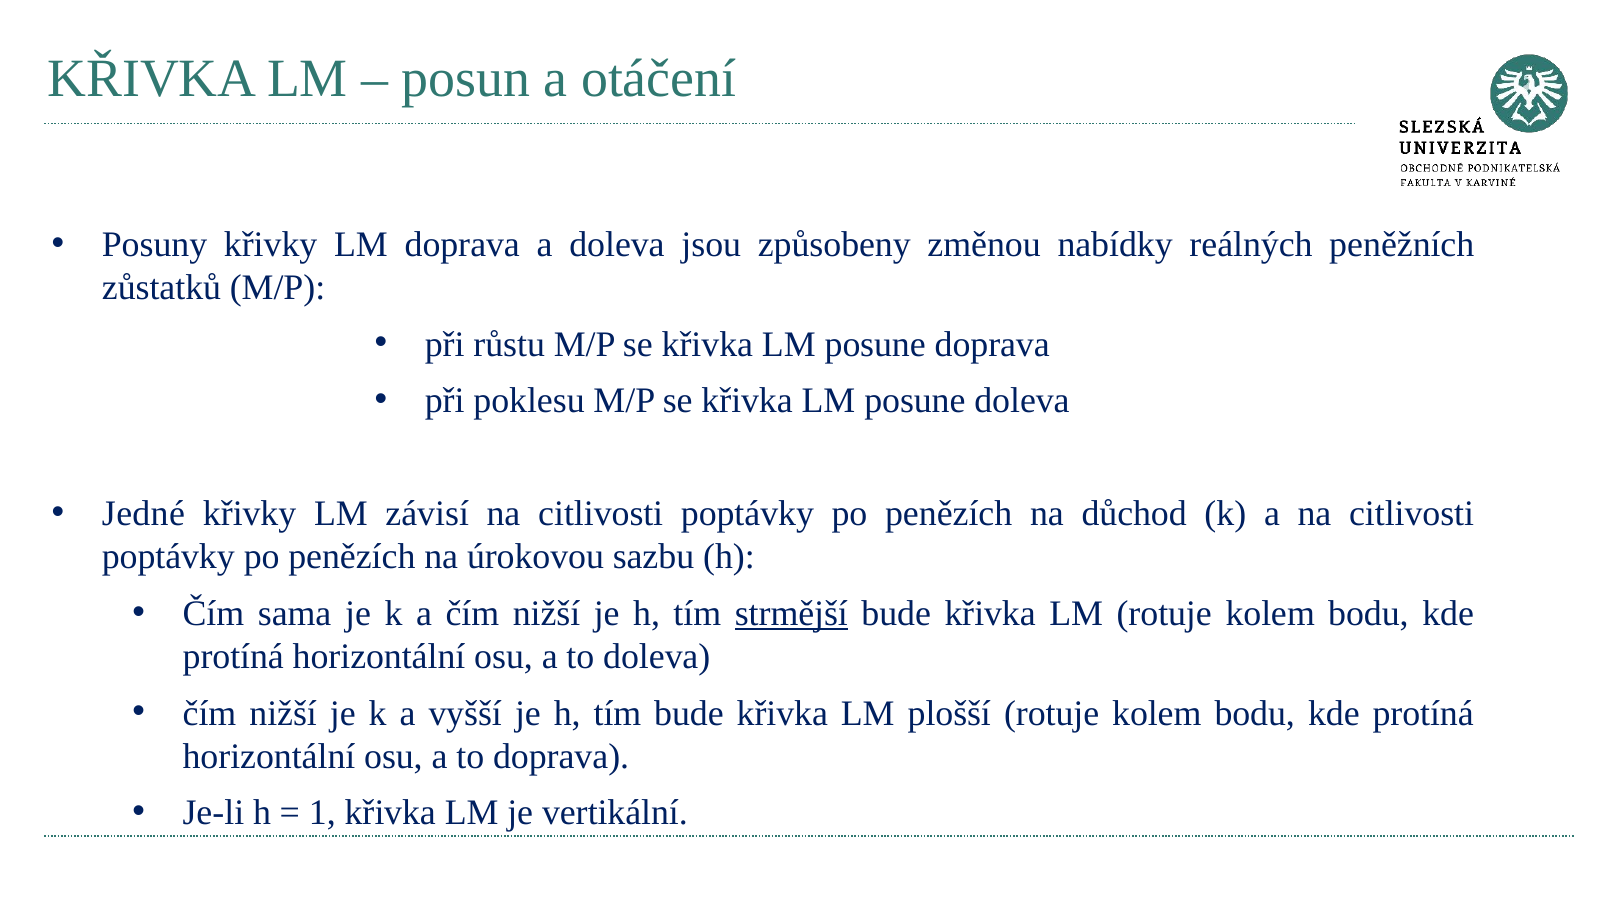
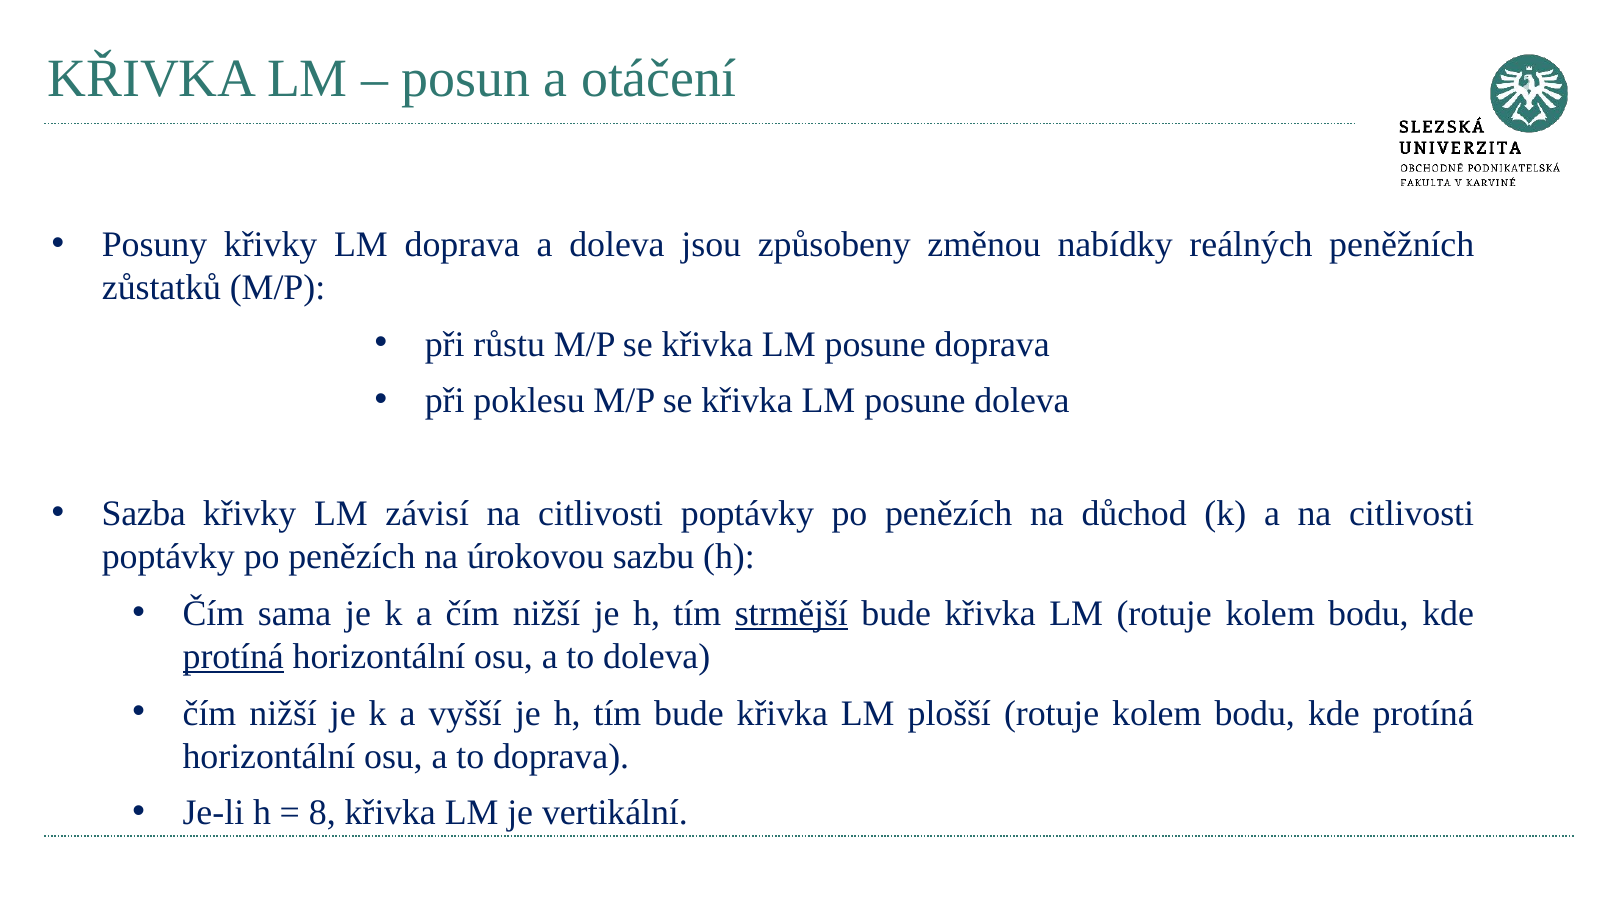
Jedné: Jedné -> Sazba (144, 514)
protíná underline: none -> present (233, 656)
1: 1 -> 8 (322, 812)
